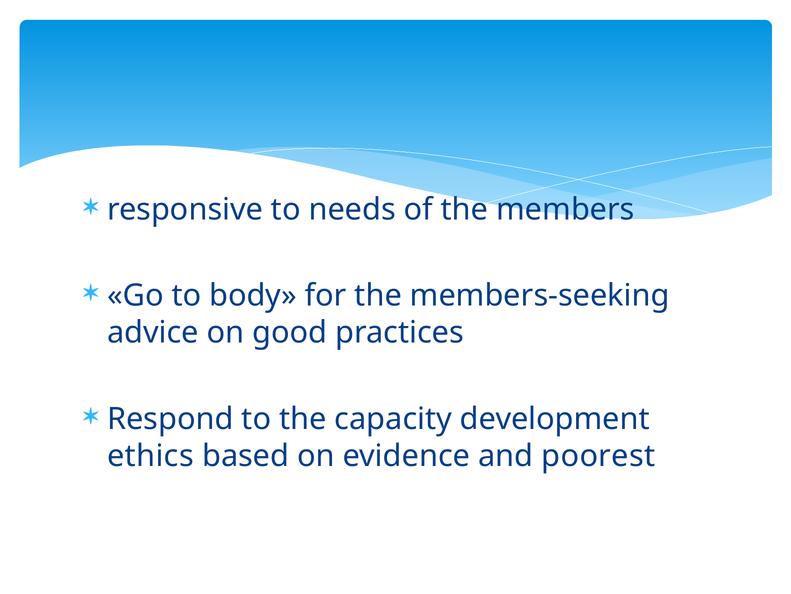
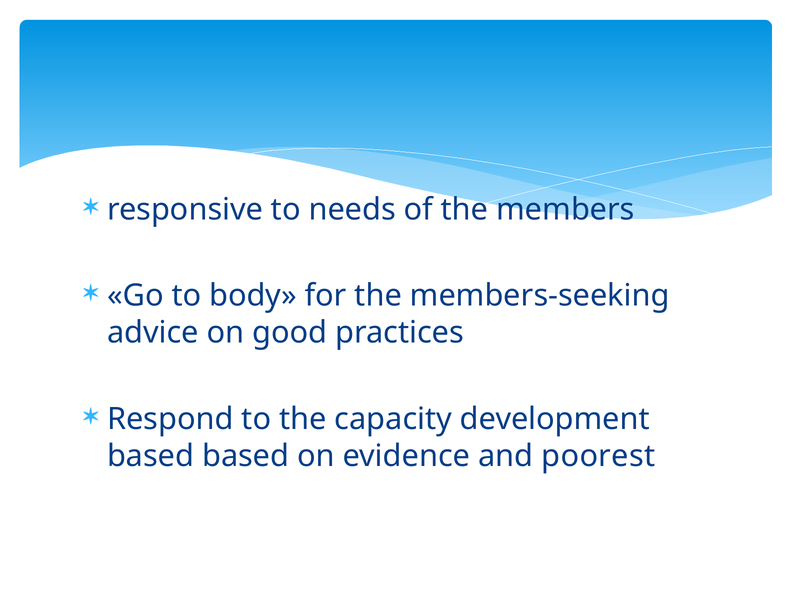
ethics: ethics -> based (151, 455)
